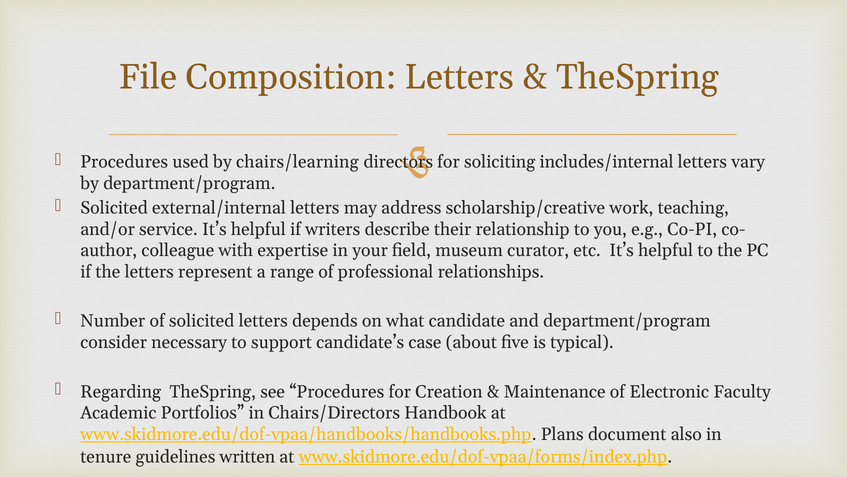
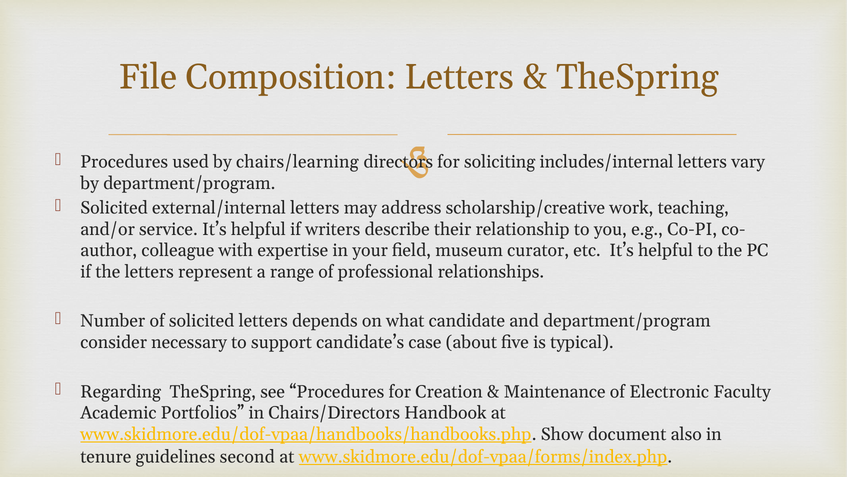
Plans: Plans -> Show (562, 434)
written: written -> second (247, 456)
